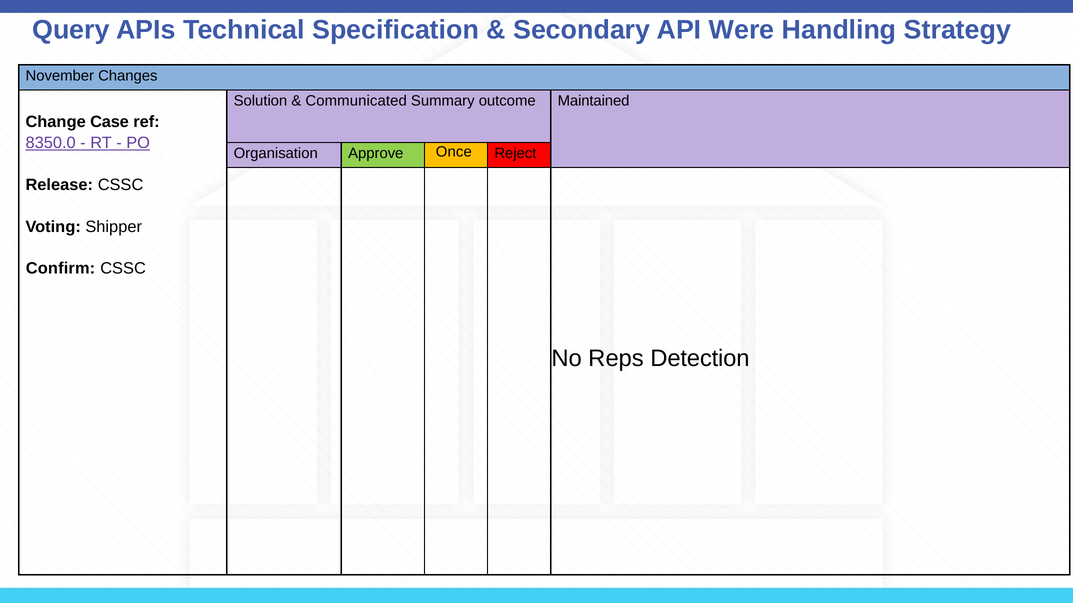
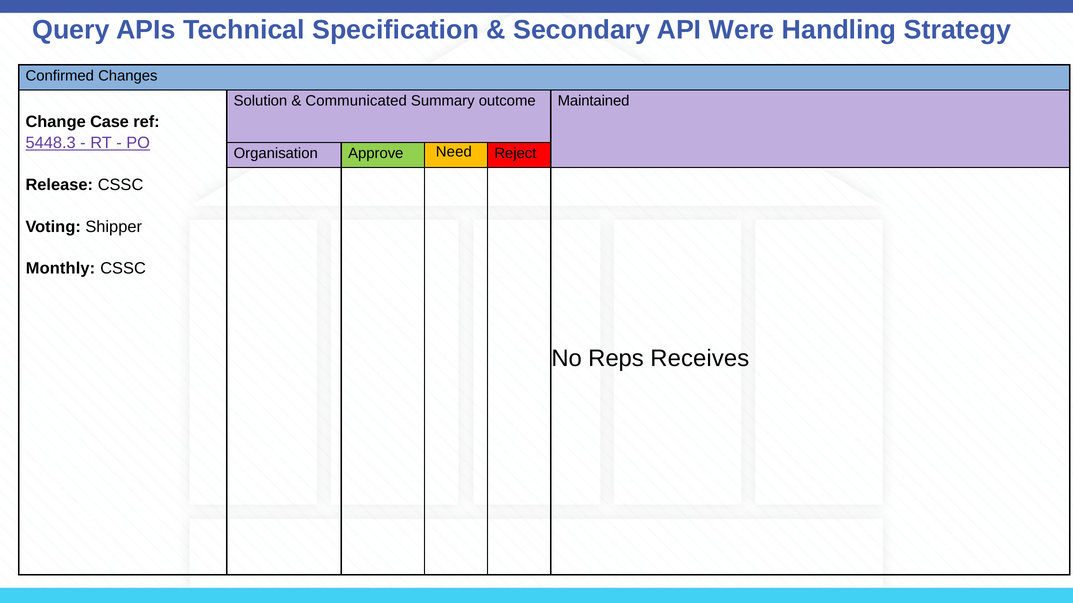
November: November -> Confirmed (60, 76)
8350.0: 8350.0 -> 5448.3 (51, 143)
Once: Once -> Need (454, 152)
Confirm: Confirm -> Monthly (61, 269)
Detection: Detection -> Receives (700, 359)
